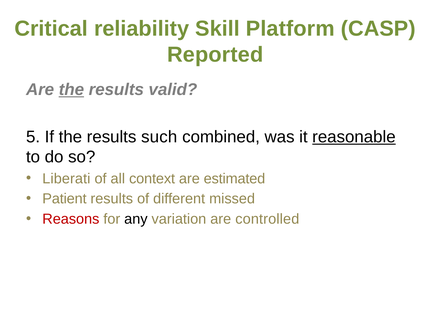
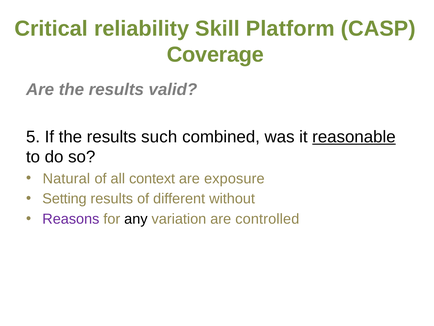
Reported: Reported -> Coverage (215, 55)
the underline: present -> none (71, 89)
Liberati: Liberati -> Natural (66, 178)
estimated: estimated -> exposure (234, 178)
Patient: Patient -> Setting (64, 199)
missed: missed -> without (232, 199)
Reasons colour: red -> purple (71, 219)
